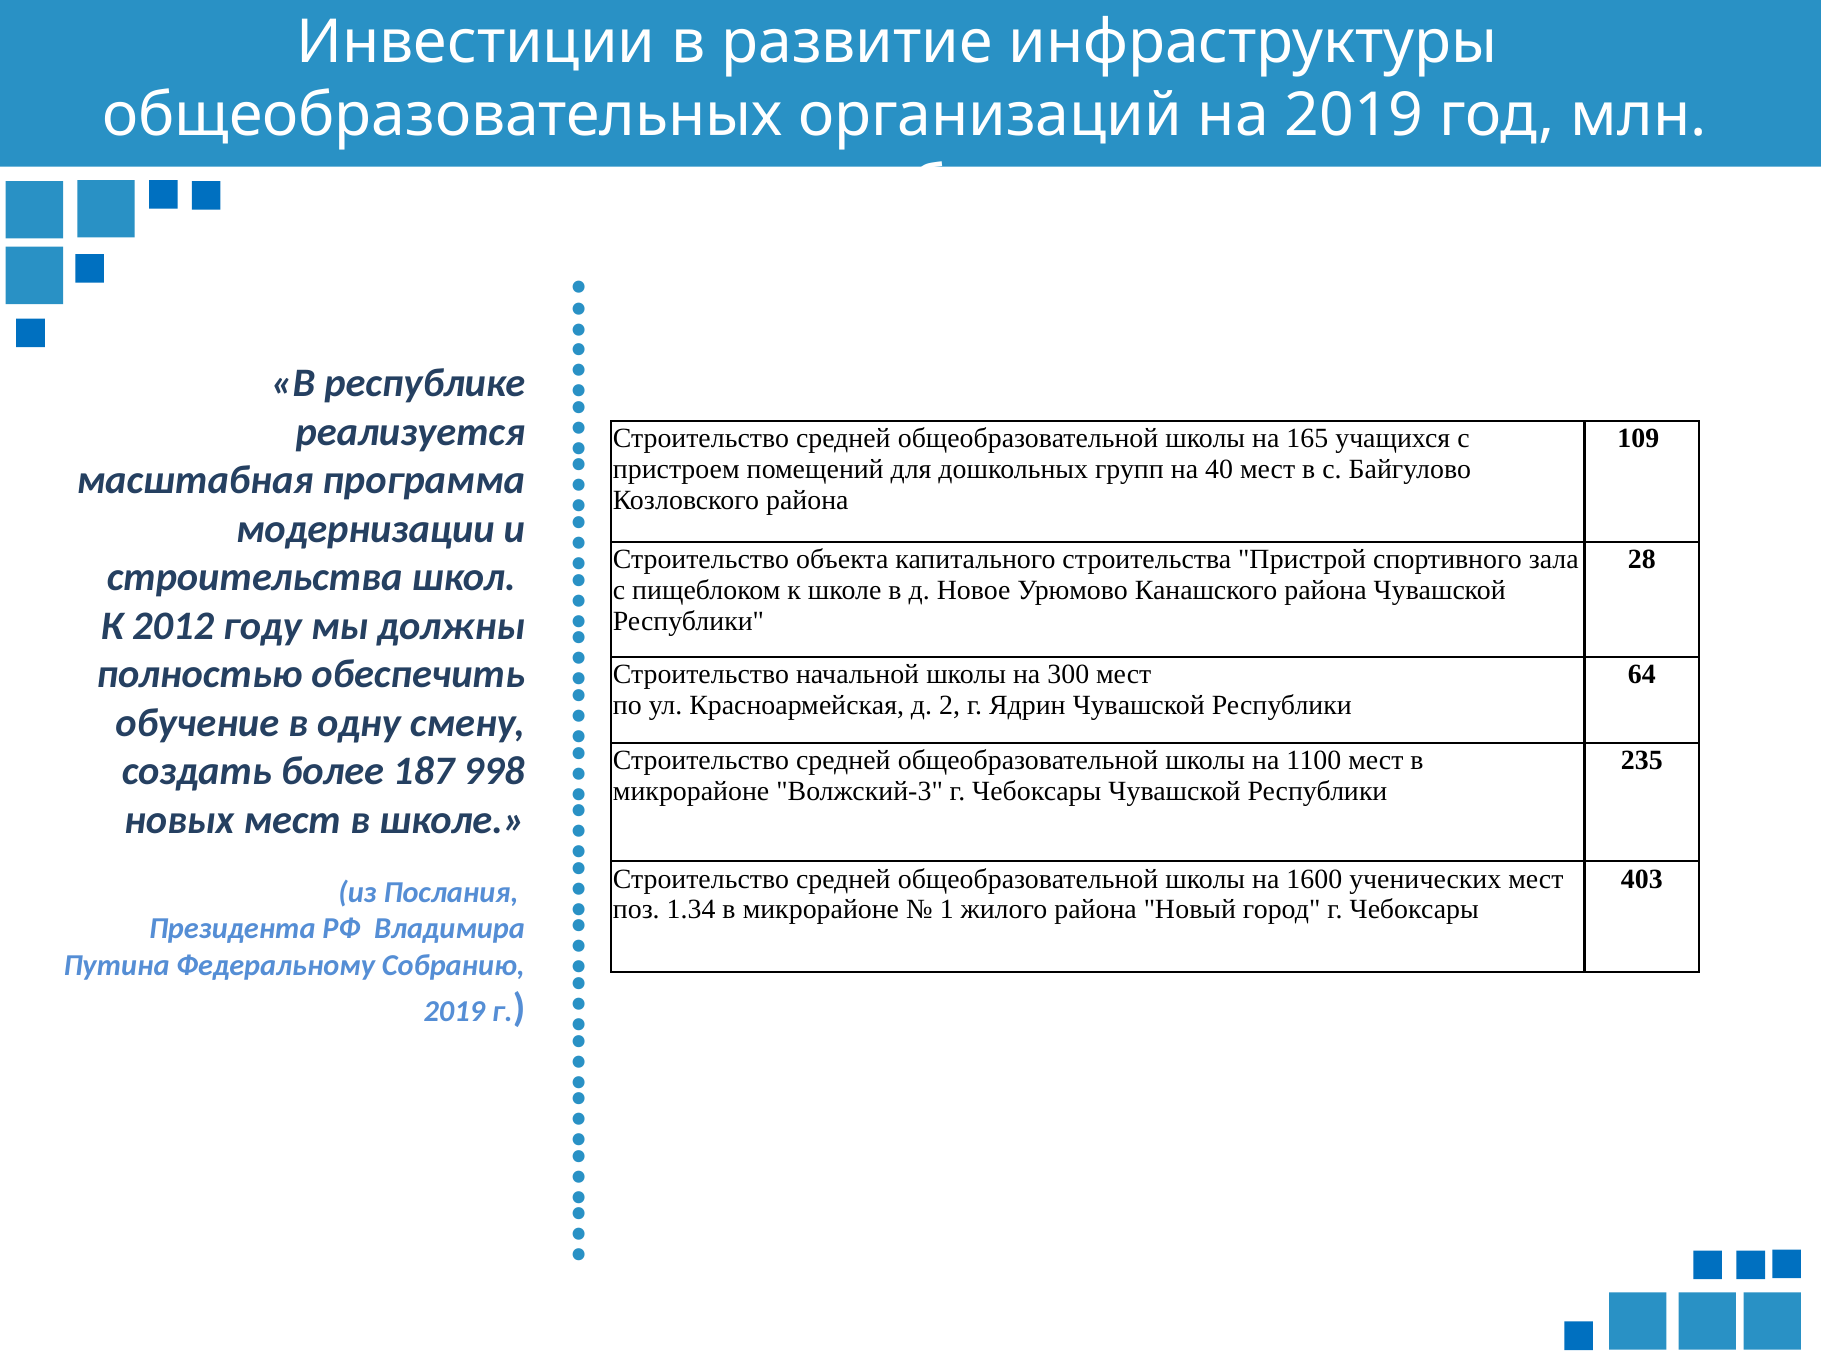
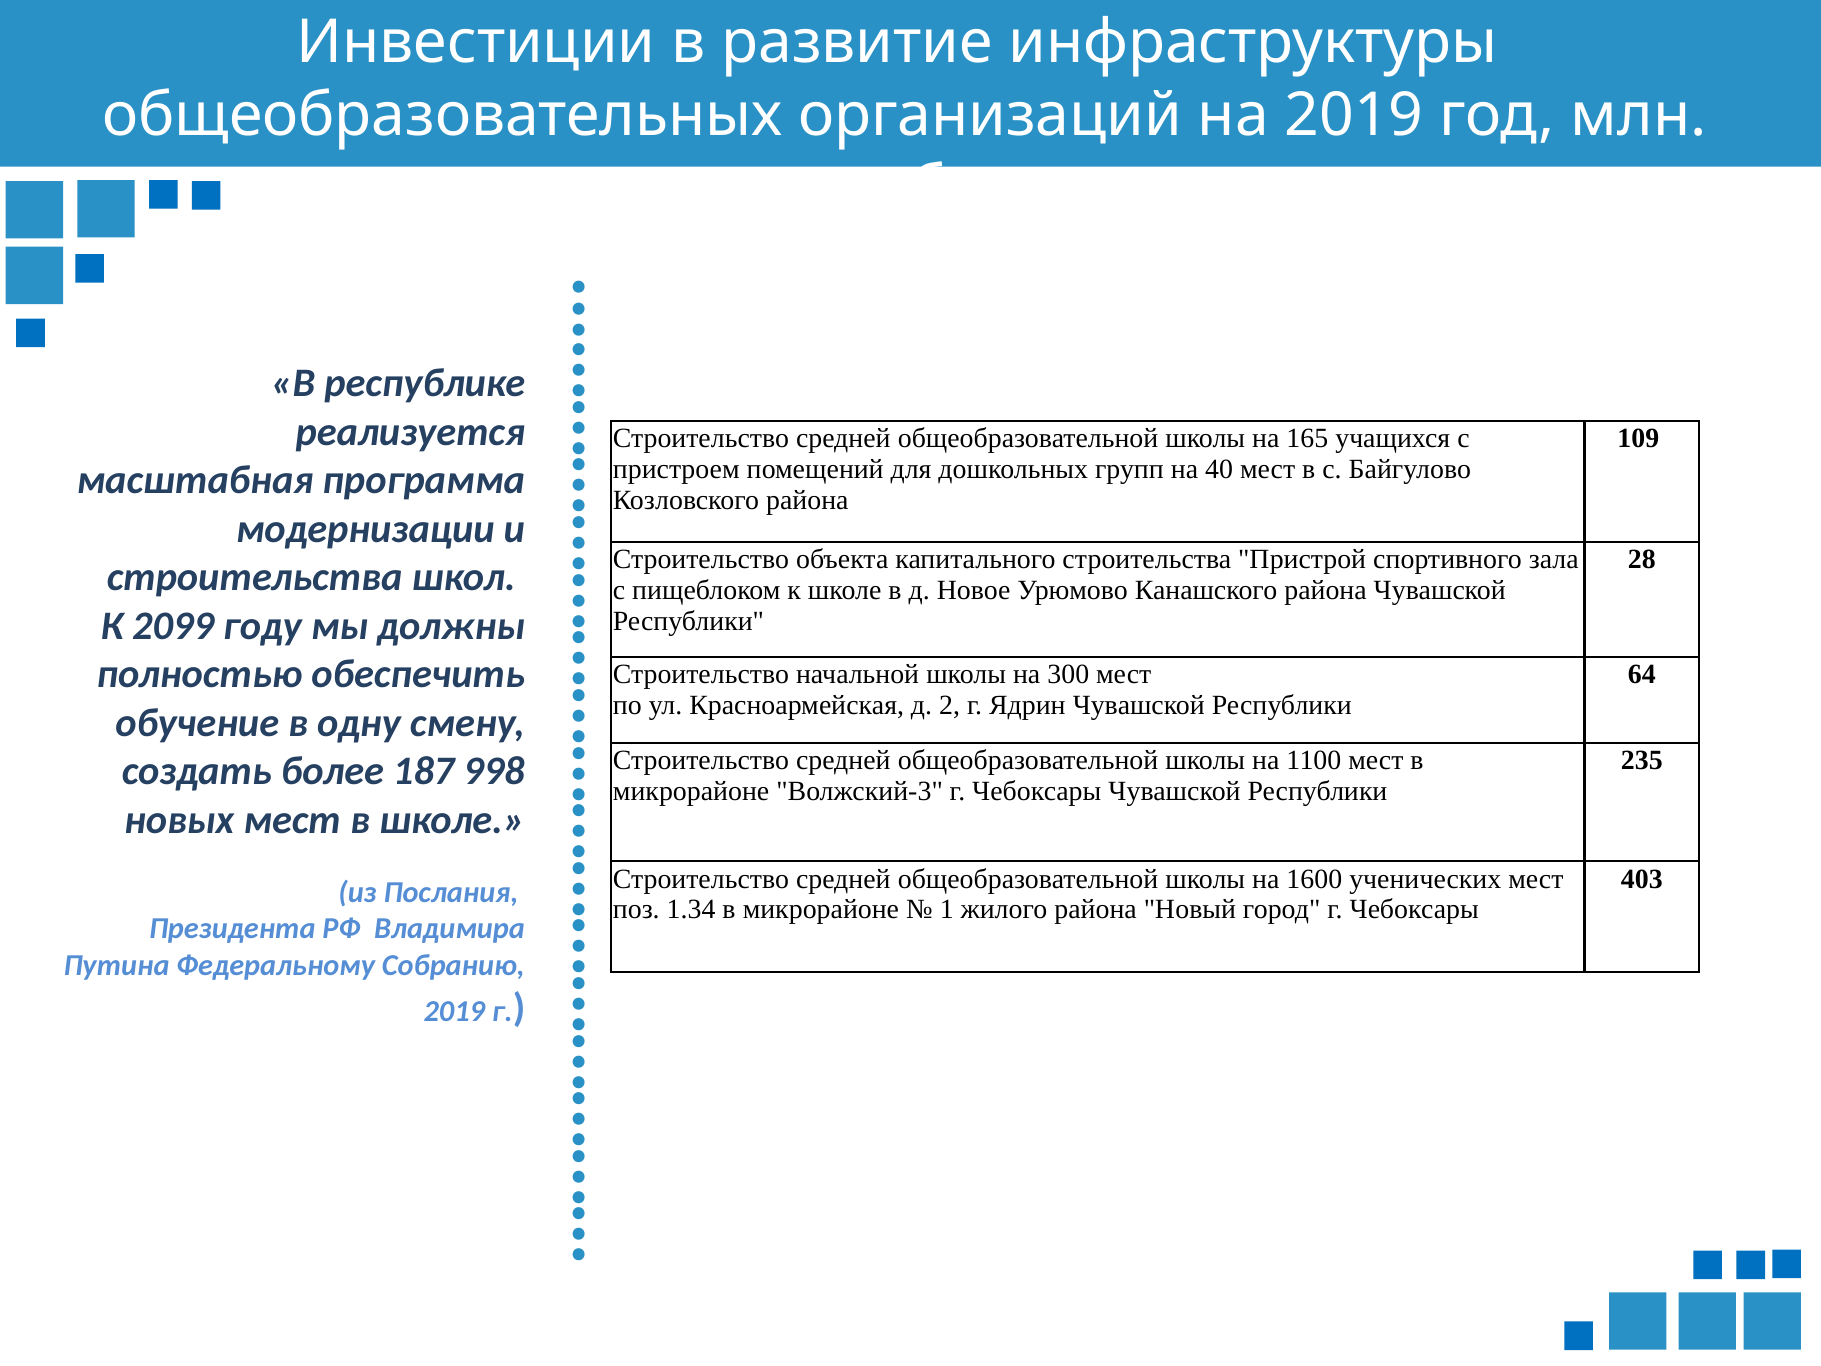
2012: 2012 -> 2099 (173, 626)
